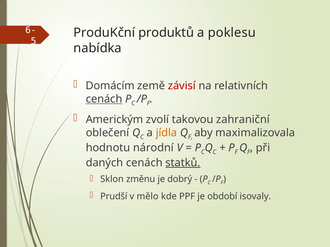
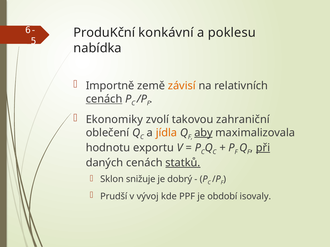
produktů: produktů -> konkávní (166, 33)
Domácím: Domácím -> Importně (110, 86)
závisí colour: red -> orange (182, 86)
Americkým: Americkým -> Ekonomiky (114, 120)
aby underline: none -> present (203, 133)
národní: národní -> exportu (153, 148)
při underline: none -> present (263, 148)
změnu: změnu -> snižuje (141, 180)
mělo: mělo -> vývoj (148, 197)
